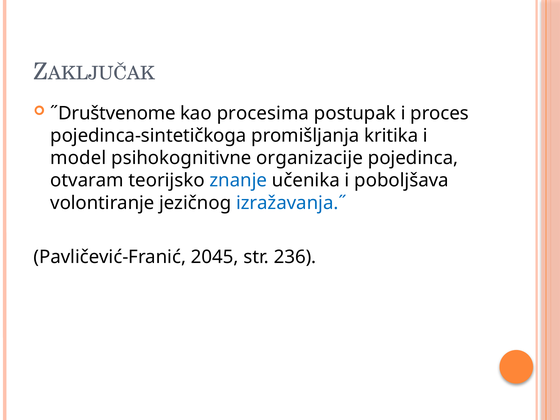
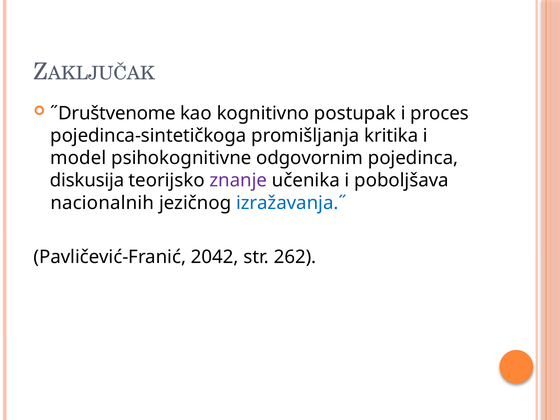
procesima: procesima -> kognitivno (263, 113)
organizacije: organizacije -> odgovornim (310, 158)
otvaram: otvaram -> diskusija (87, 180)
znanje colour: blue -> purple (238, 180)
volontiranje: volontiranje -> nacionalnih (102, 203)
2045: 2045 -> 2042 (215, 257)
236: 236 -> 262 (295, 257)
